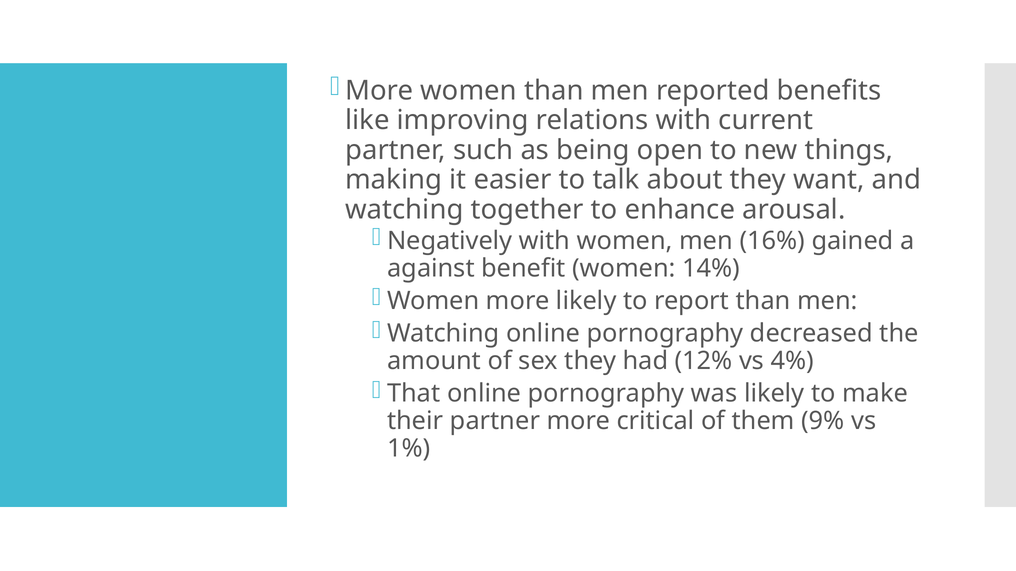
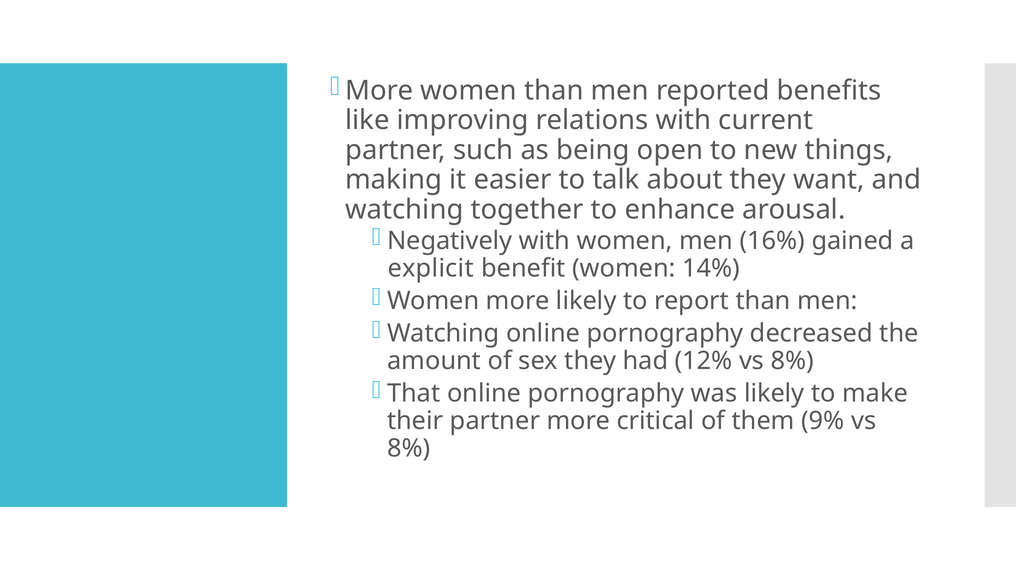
against: against -> explicit (431, 268)
12% vs 4%: 4% -> 8% (792, 361)
1%: 1% -> 8% (409, 449)
